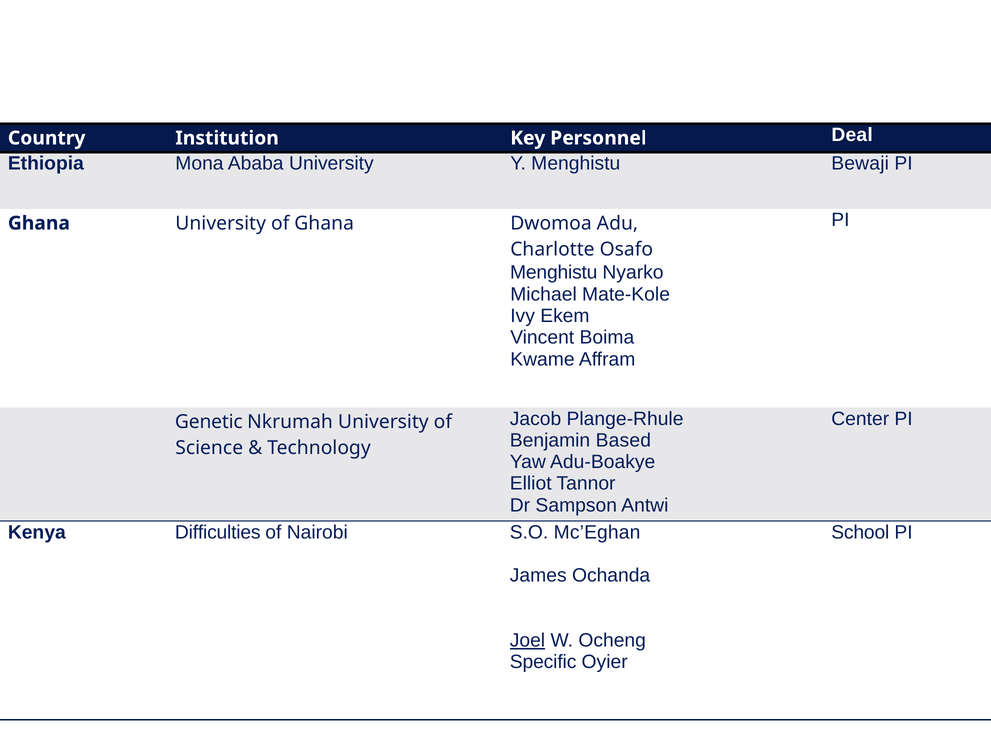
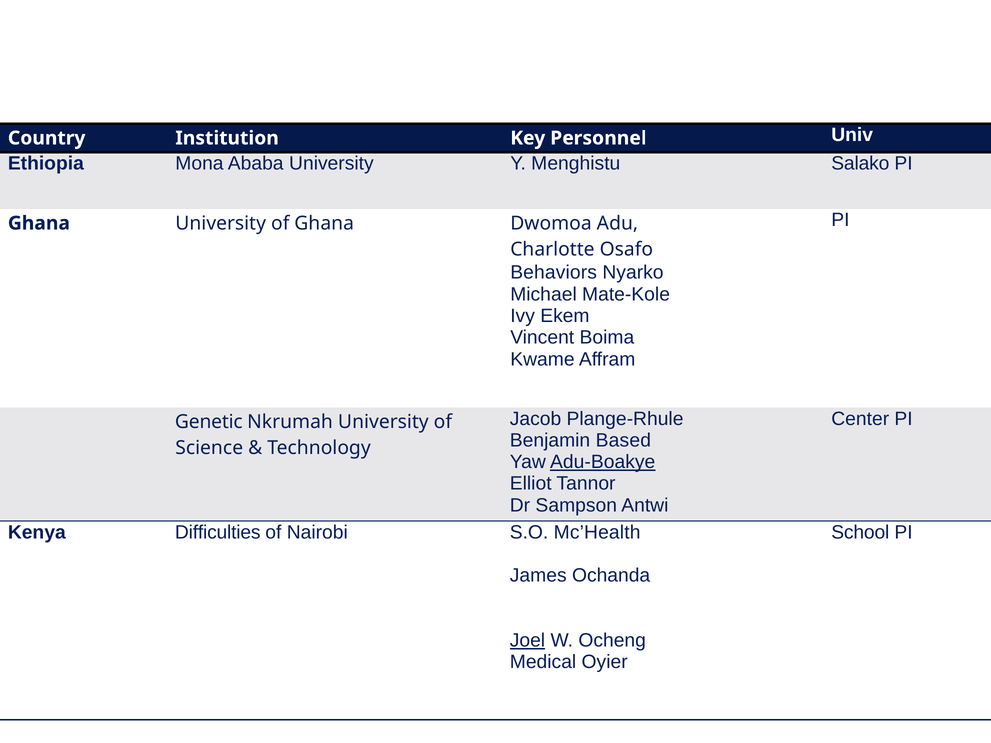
Deal: Deal -> Univ (852, 135)
Bewaji: Bewaji -> Salako (860, 163)
Menghistu: Menghistu -> Behaviors (554, 273)
Adu-Boakye underline: none -> present (603, 462)
Mc’Eghan: Mc’Eghan -> Mc’Health (597, 532)
Specific: Specific -> Medical (543, 662)
